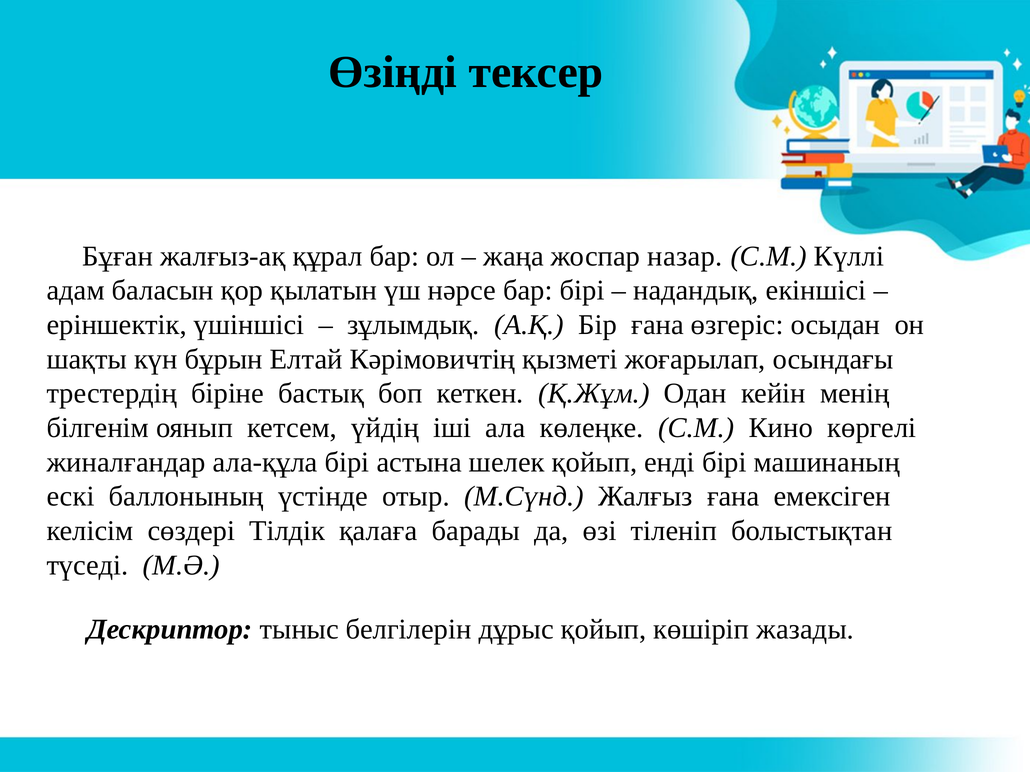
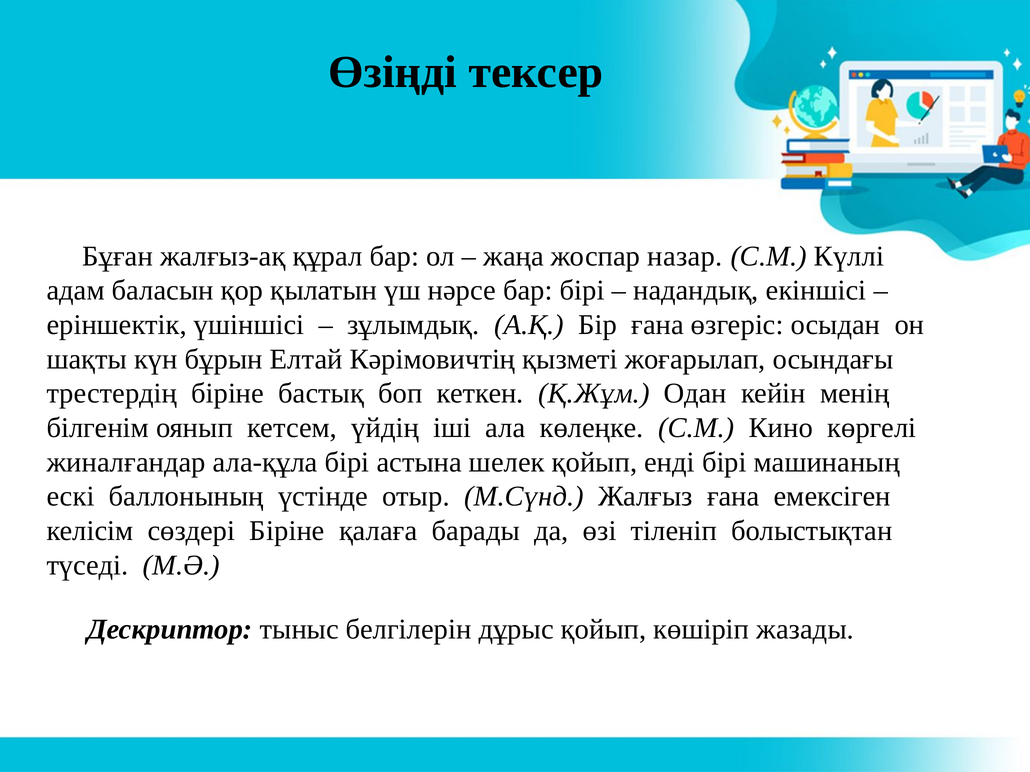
сөздері Тілдік: Тілдік -> Біріне (287, 531)
